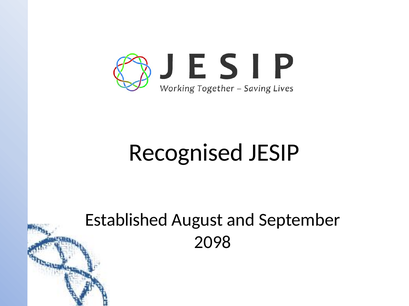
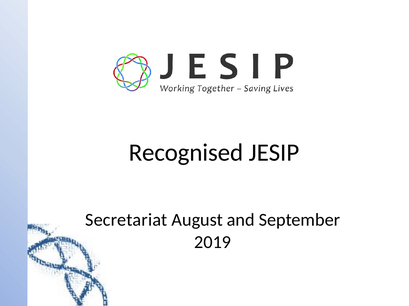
Established: Established -> Secretariat (126, 220)
2098: 2098 -> 2019 (213, 243)
